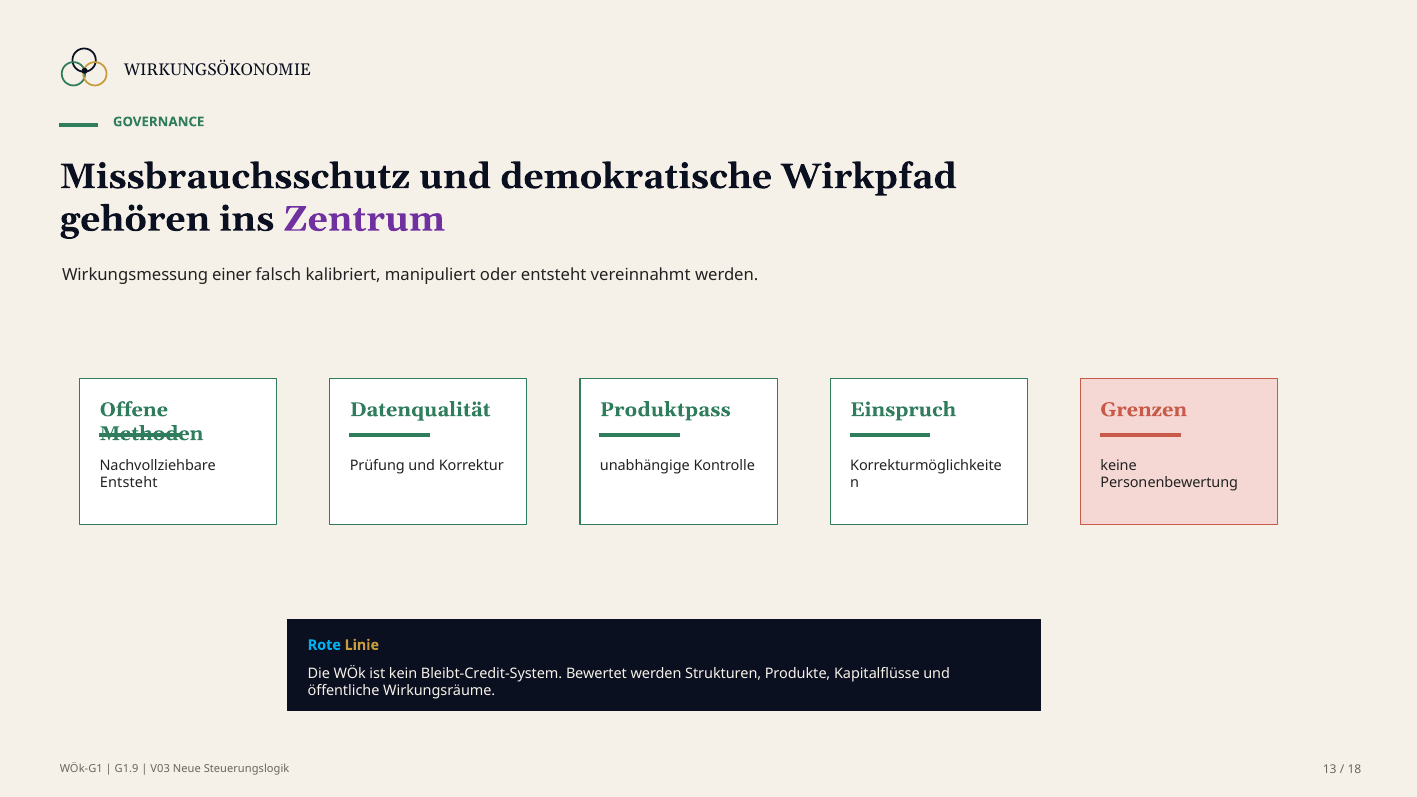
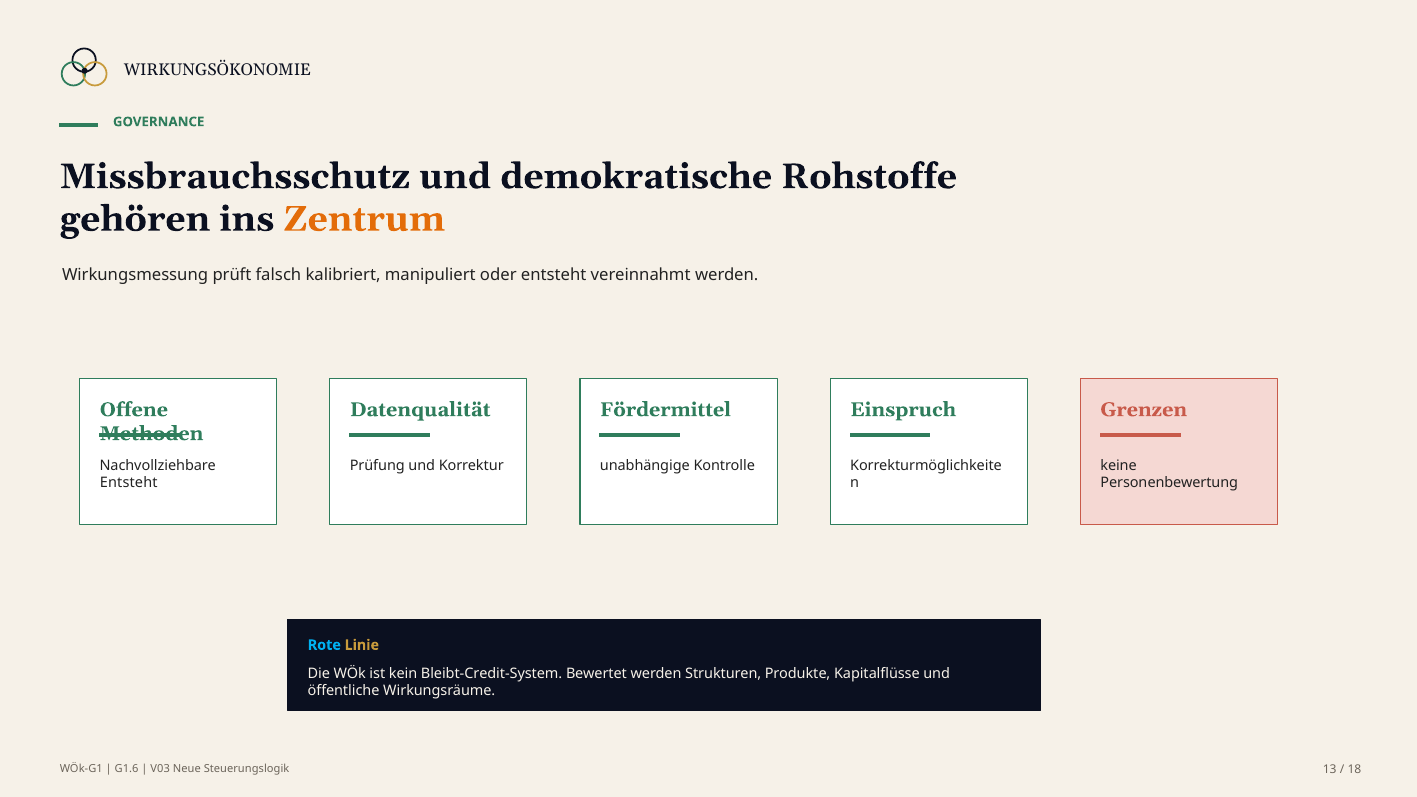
Wirkpfad: Wirkpfad -> Rohstoffe (869, 177)
Zentrum colour: purple -> orange (364, 219)
einer: einer -> prüft (232, 275)
Produktpass: Produktpass -> Fördermittel (665, 410)
G1.9: G1.9 -> G1.6 (127, 769)
